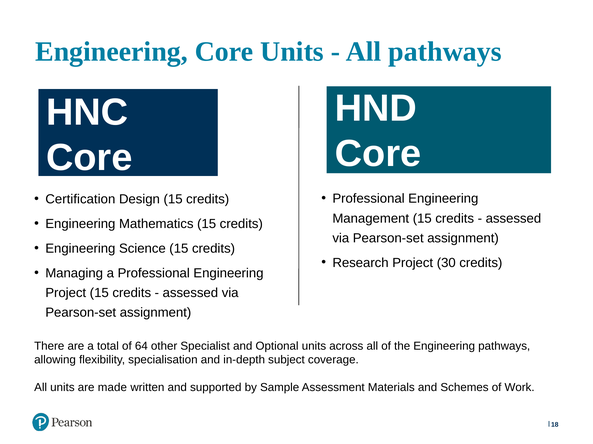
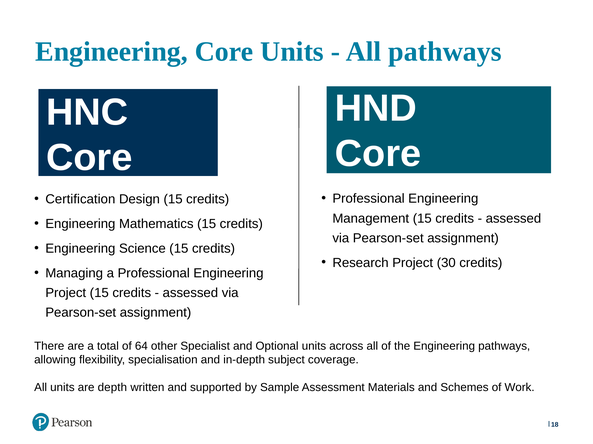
made: made -> depth (112, 388)
